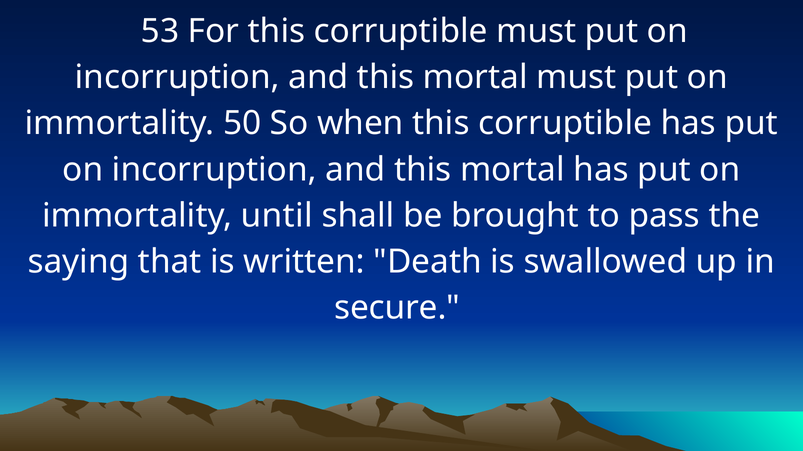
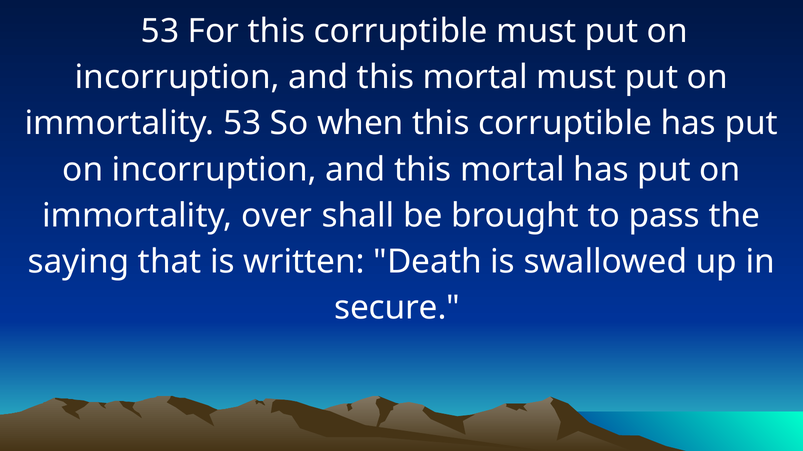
immortality 50: 50 -> 53 (242, 124)
until: until -> over (277, 216)
